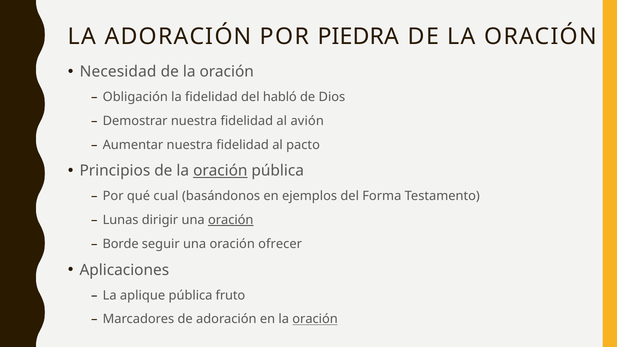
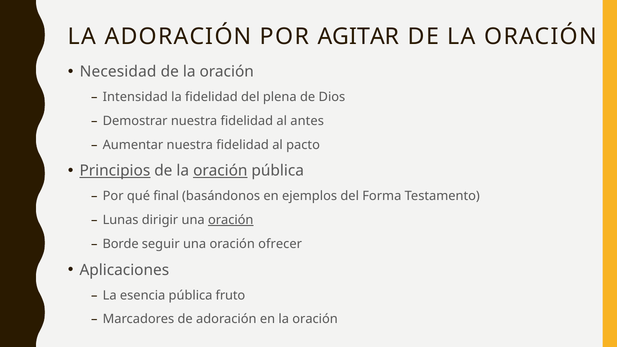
PIEDRA: PIEDRA -> AGITAR (358, 37)
Obligación: Obligación -> Intensidad (135, 97)
habló: habló -> plena (280, 97)
avión: avión -> antes (307, 121)
Principios underline: none -> present (115, 171)
cual: cual -> final (166, 196)
aplique: aplique -> esencia (143, 295)
oración underline: present -> none (315, 319)
